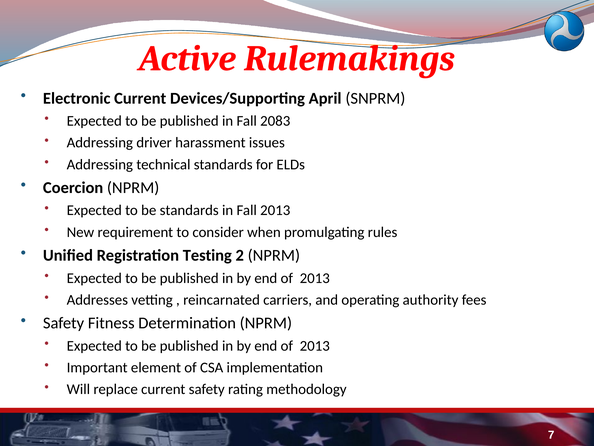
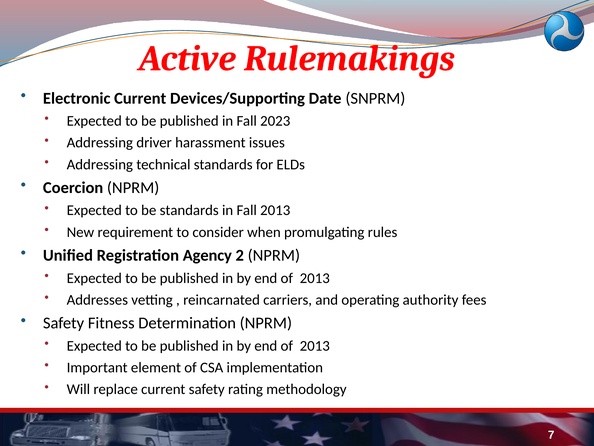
April: April -> Date (325, 98)
2083: 2083 -> 2023 (275, 121)
Testing: Testing -> Agency (207, 255)
